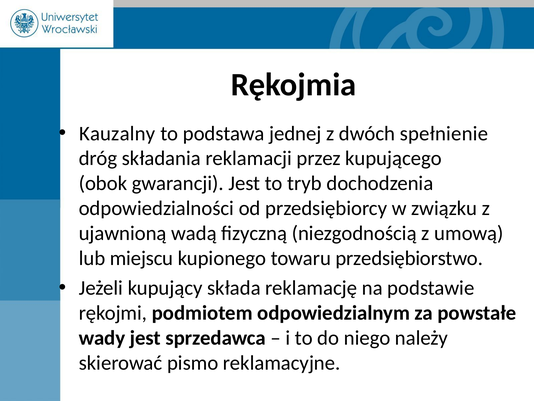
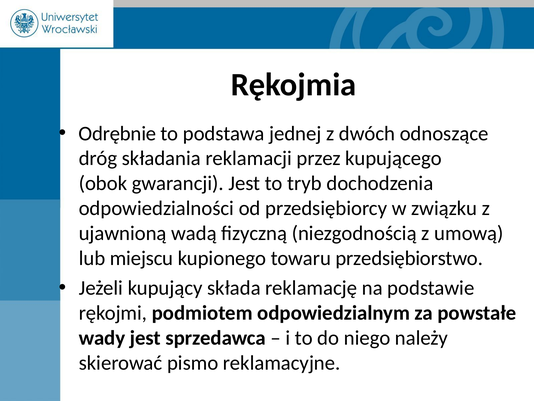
Kauzalny: Kauzalny -> Odrębnie (117, 133)
spełnienie: spełnienie -> odnoszące (444, 133)
